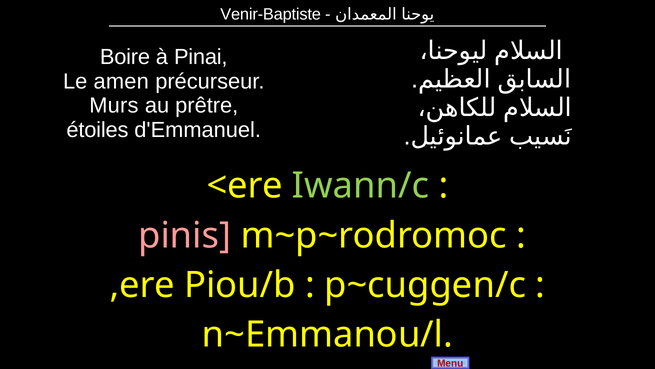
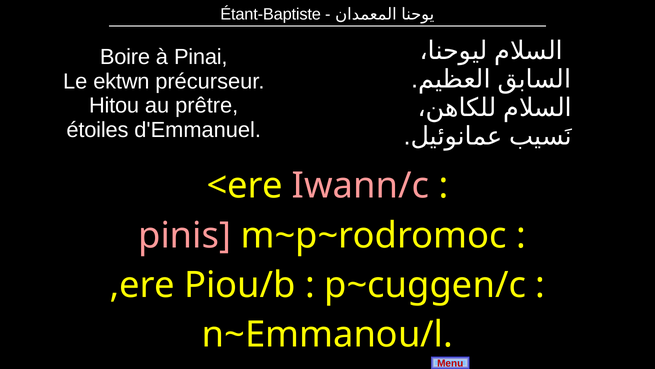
Venir-Baptiste: Venir-Baptiste -> Étant-Baptiste (271, 14)
amen: amen -> ektwn (121, 81)
Murs: Murs -> Hitou (114, 106)
Iwann/c colour: light green -> pink (361, 186)
